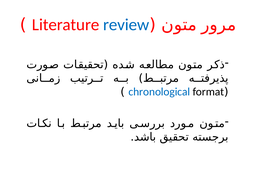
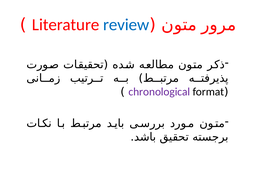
chronological colour: blue -> purple (159, 92)
